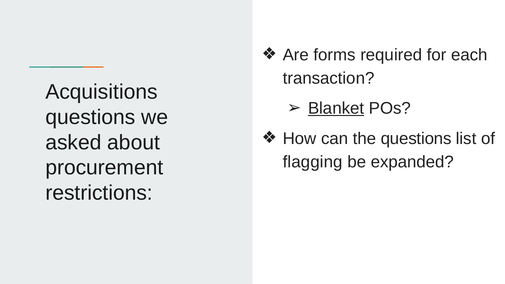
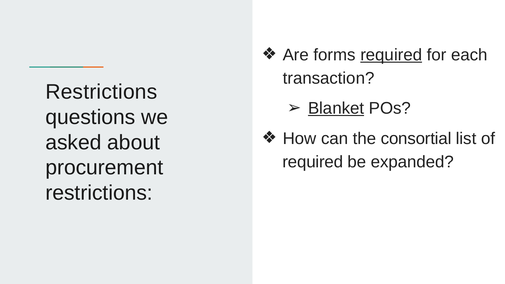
required underline: none -> present (391, 55)
Acquisitions: Acquisitions -> Restrictions (101, 92)
the questions: questions -> consortial (416, 139)
flagging: flagging -> required (313, 162)
